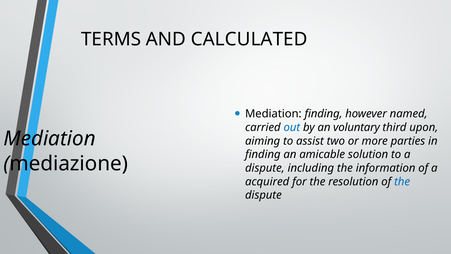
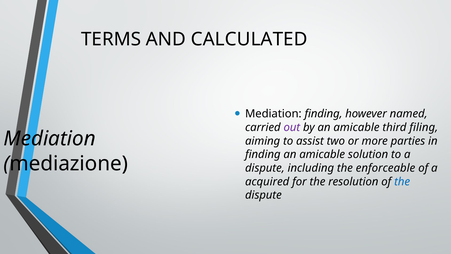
out colour: blue -> purple (292, 127)
by an voluntary: voluntary -> amicable (356, 127)
upon: upon -> filing (424, 127)
information: information -> enforceable (386, 168)
